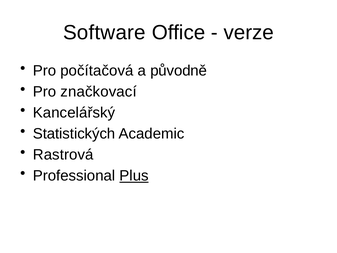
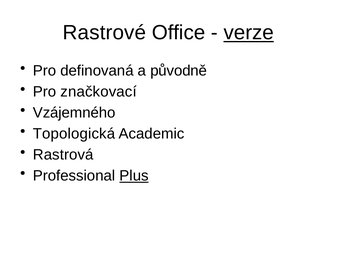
Software: Software -> Rastrové (104, 33)
verze underline: none -> present (249, 33)
počítačová: počítačová -> definovaná (97, 71)
Kancelářský: Kancelářský -> Vzájemného (74, 113)
Statistických: Statistických -> Topologická (74, 134)
